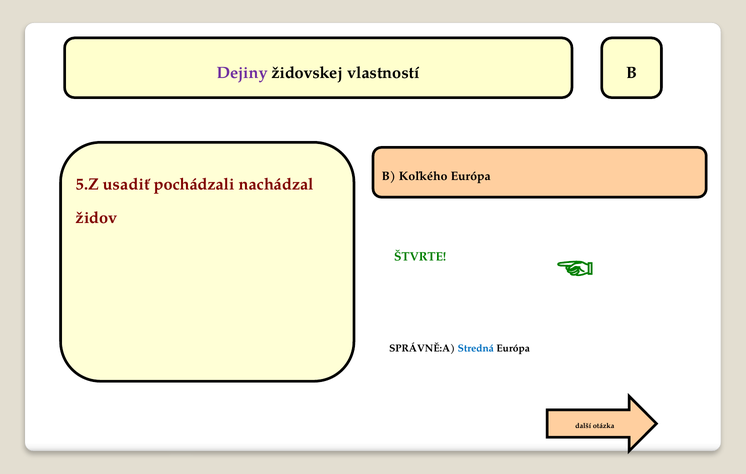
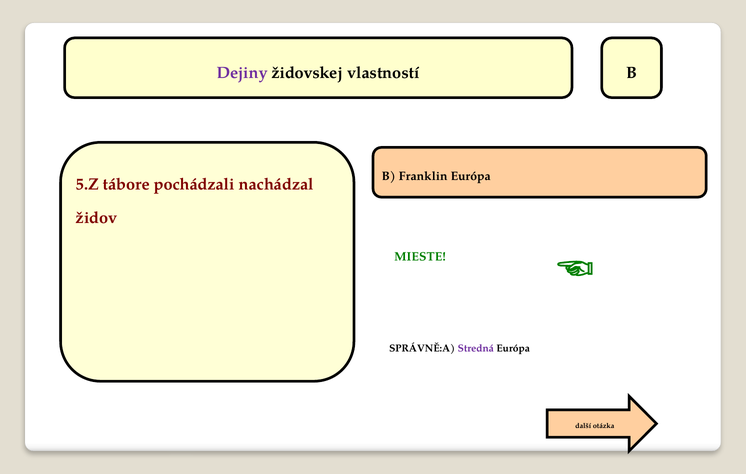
Koľkého: Koľkého -> Franklin (423, 176)
usadiť: usadiť -> tábore (126, 184)
ŠTVRTE: ŠTVRTE -> MIESTE (420, 256)
Stredná colour: blue -> purple (476, 348)
